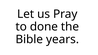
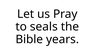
done: done -> seals (44, 27)
